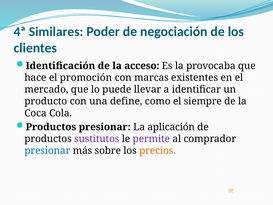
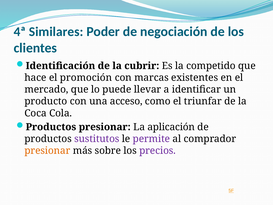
acceso: acceso -> cubrir (142, 66)
provocaba: provocaba -> competido (211, 66)
define: define -> acceso (126, 101)
siempre: siempre -> triunfar (203, 101)
presionar colour: blue -> orange (47, 150)
precios colour: orange -> purple (158, 150)
